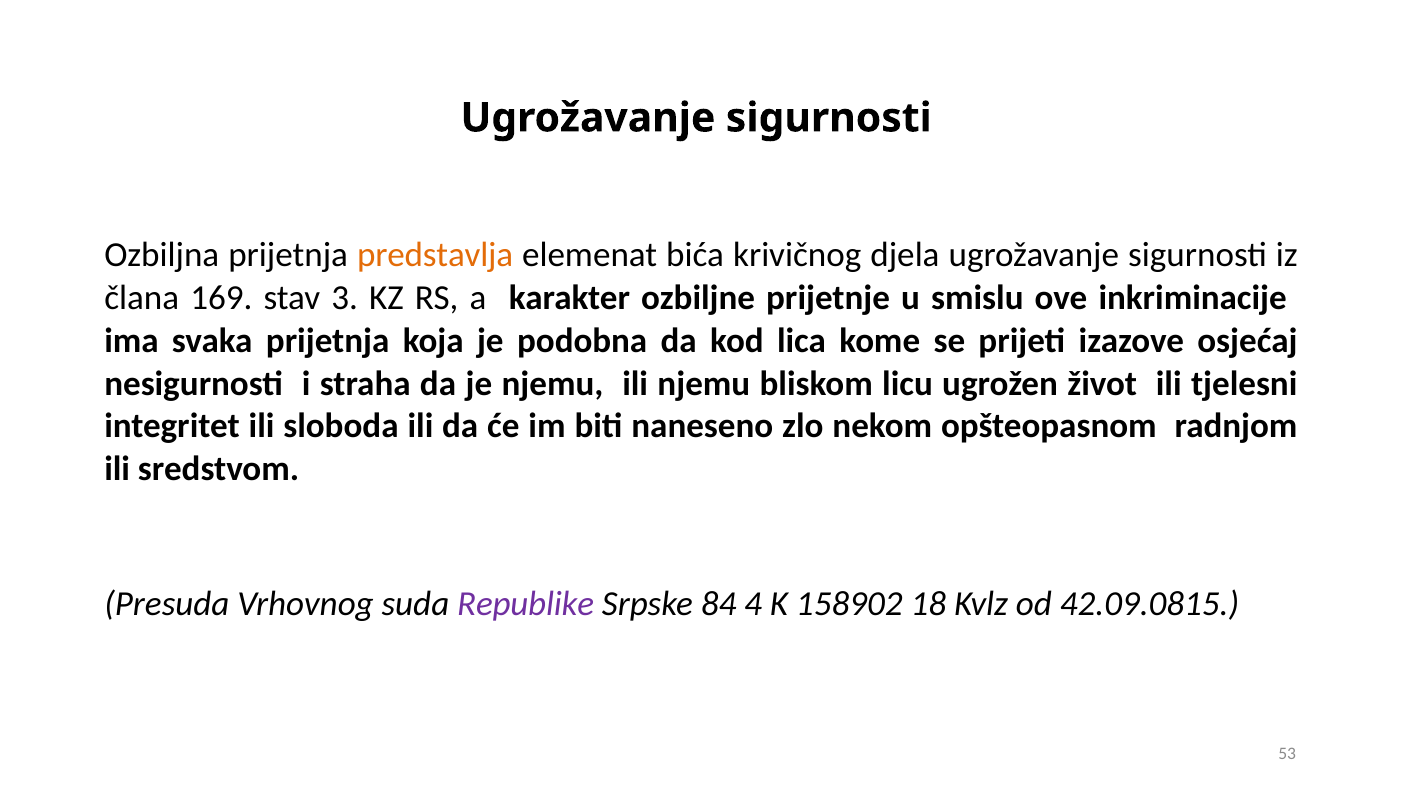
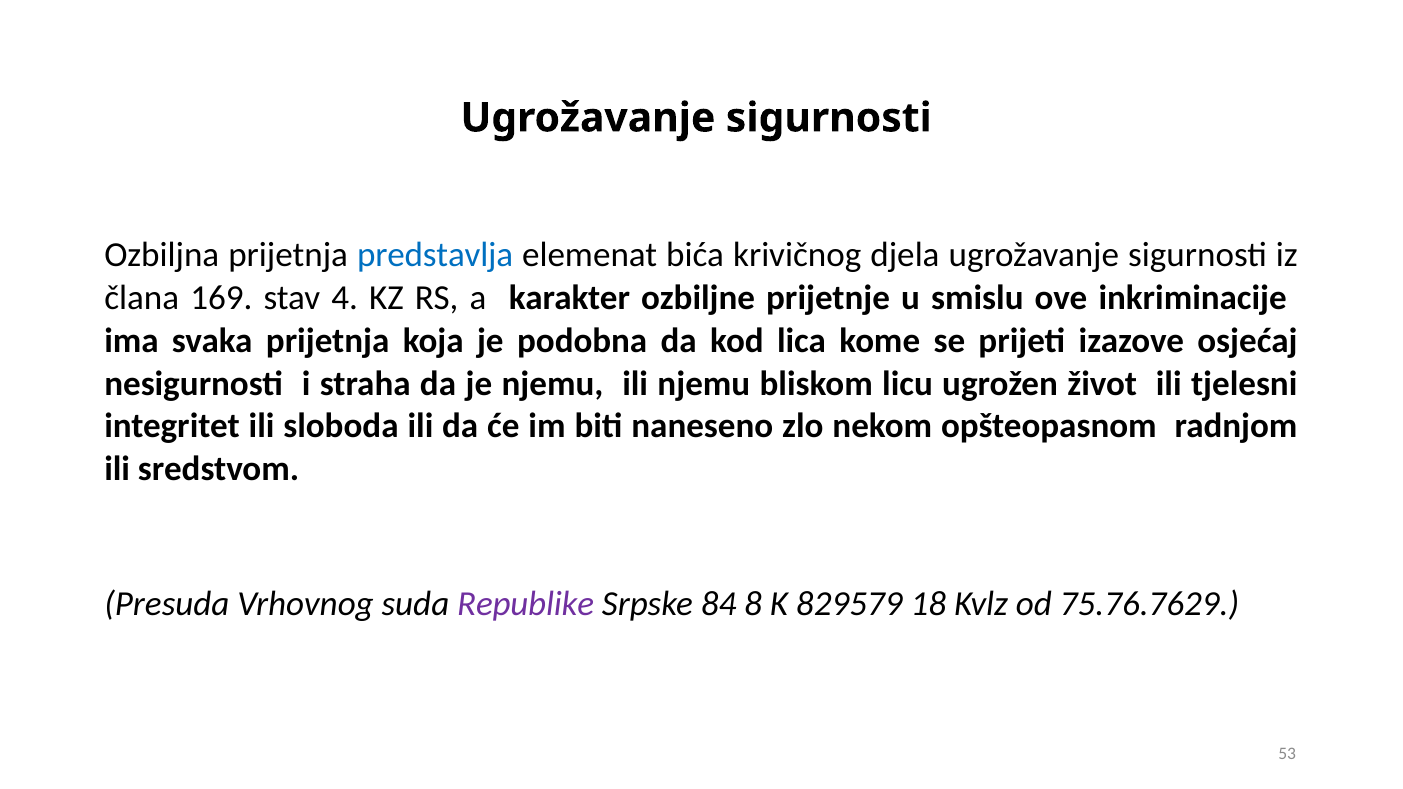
predstavlja colour: orange -> blue (435, 255)
3: 3 -> 4 (345, 298)
4: 4 -> 8 (753, 604)
158902: 158902 -> 829579 (849, 604)
42.09.0815: 42.09.0815 -> 75.76.7629 (1150, 604)
